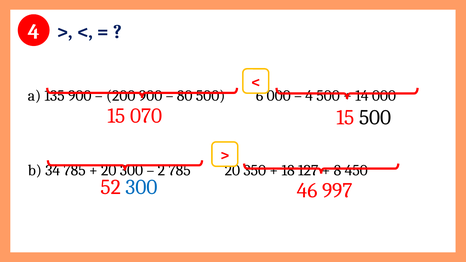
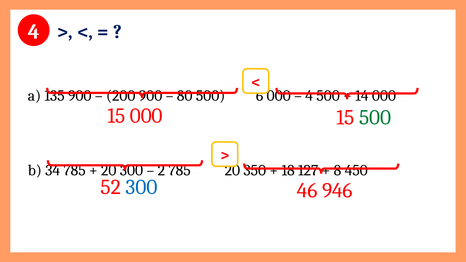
15 070: 070 -> 000 (146, 116)
500 colour: black -> green (375, 118)
997: 997 -> 946 (337, 190)
